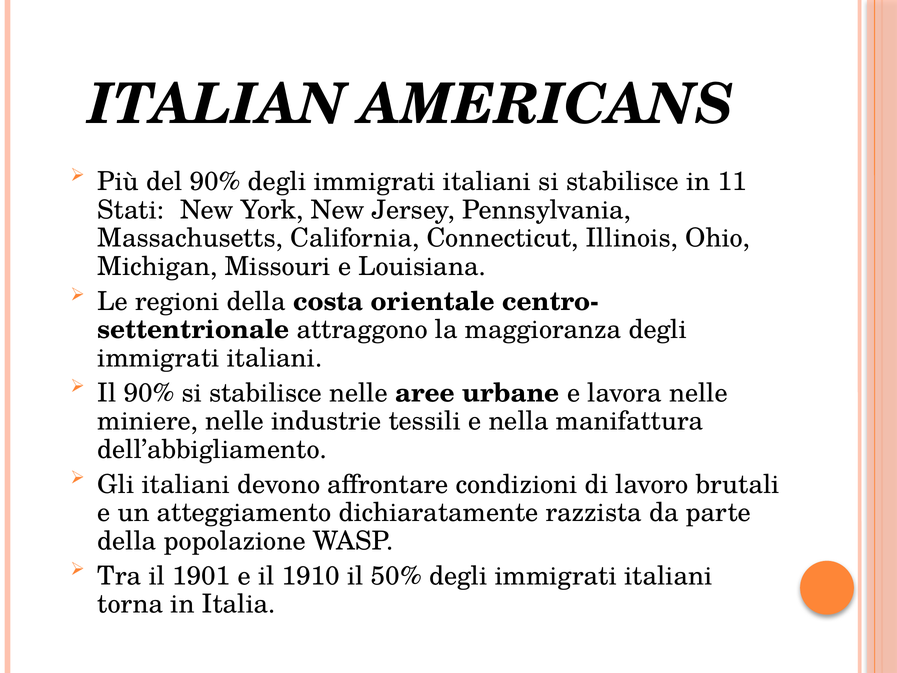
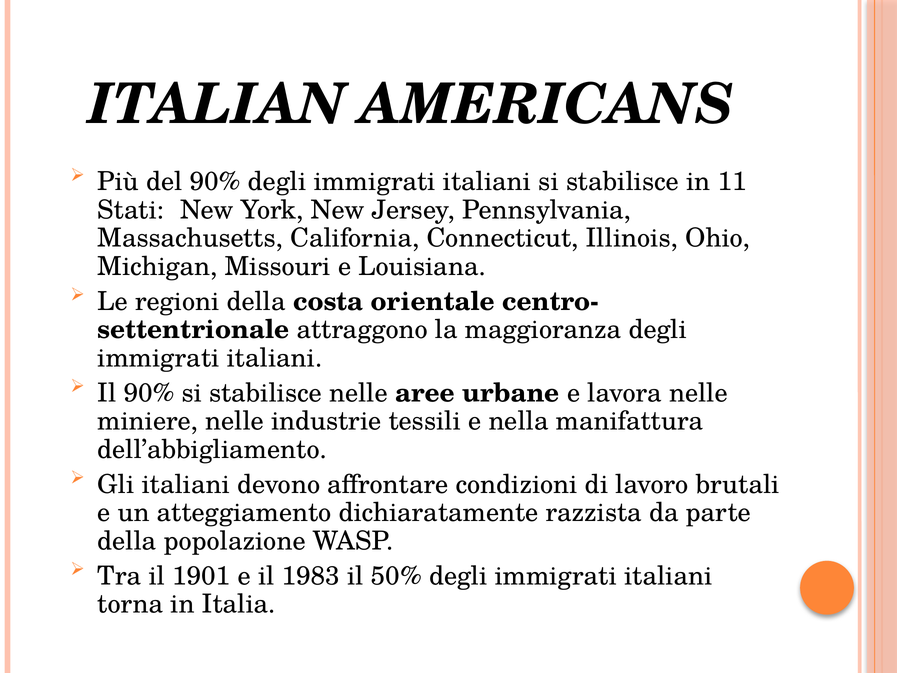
1910: 1910 -> 1983 (311, 576)
